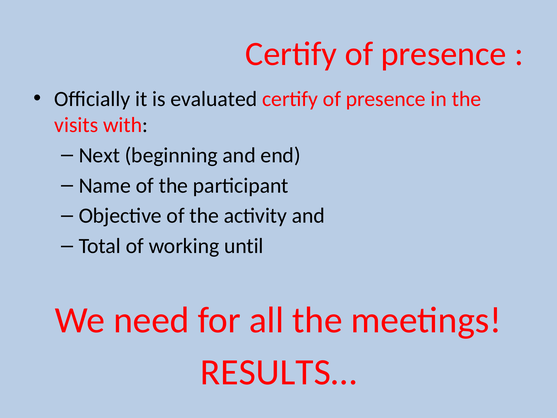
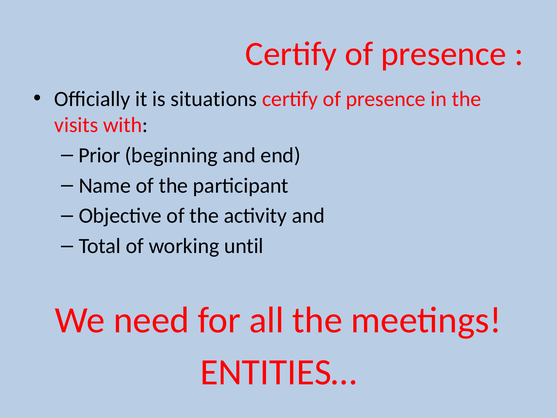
evaluated: evaluated -> situations (214, 99)
Next: Next -> Prior (99, 155)
RESULTS…: RESULTS… -> ENTITIES… (279, 372)
